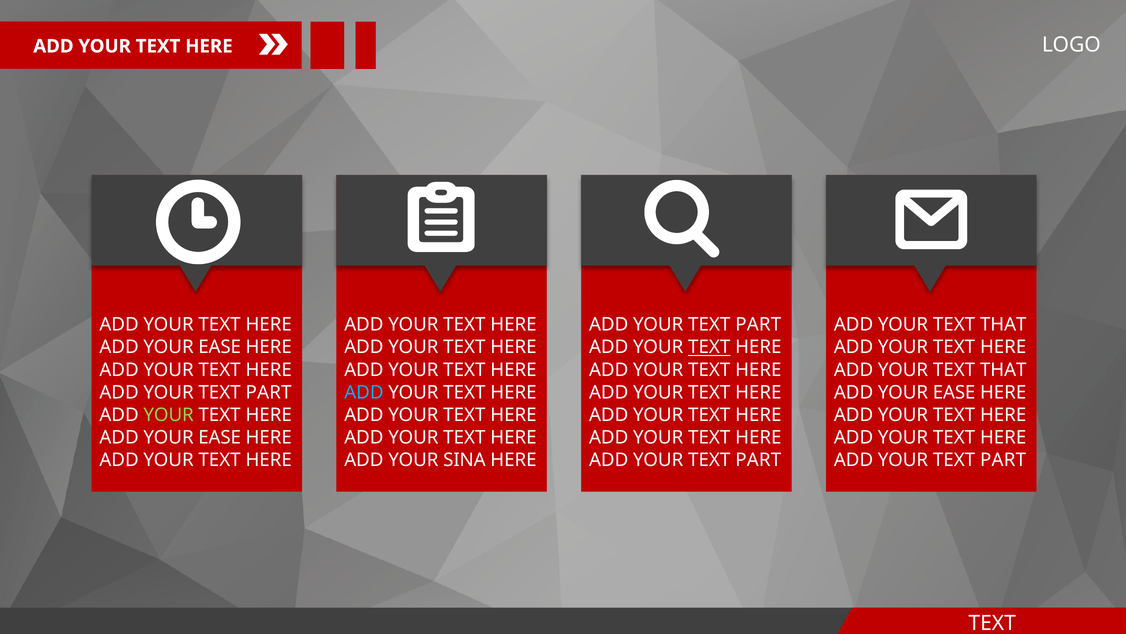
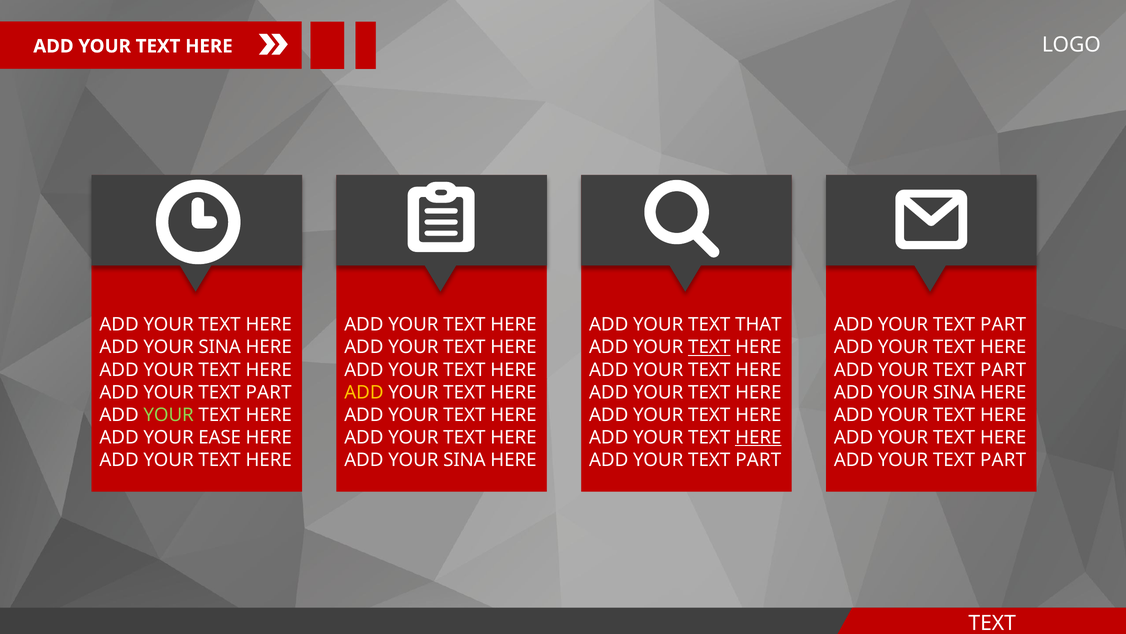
PART: PART -> THAT (758, 324)
THAT: THAT -> PART (1003, 324)
EASE: EASE -> SINA (220, 347)
THAT: THAT -> PART (1003, 369)
ADD colour: light blue -> yellow (364, 392)
EASE: EASE -> SINA (954, 392)
HERE underline: none -> present (758, 437)
